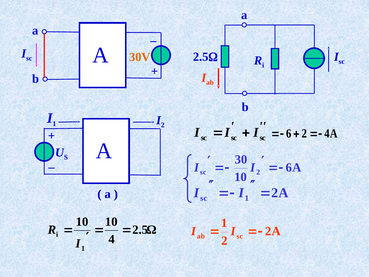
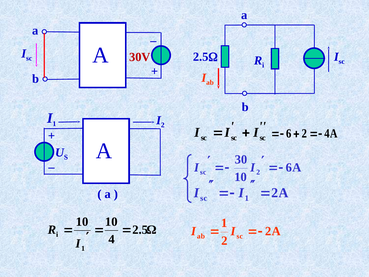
30V colour: orange -> red (140, 57)
